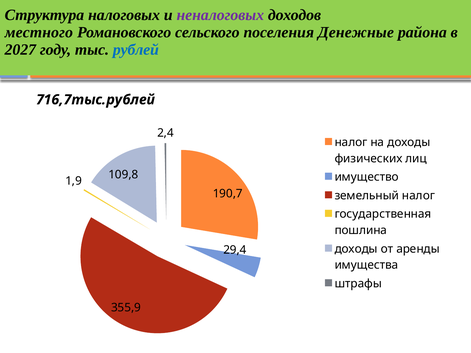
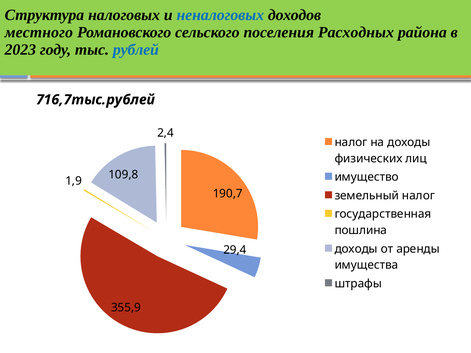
неналоговых colour: purple -> blue (220, 15)
Денежные: Денежные -> Расходных (356, 32)
2027: 2027 -> 2023 (20, 50)
